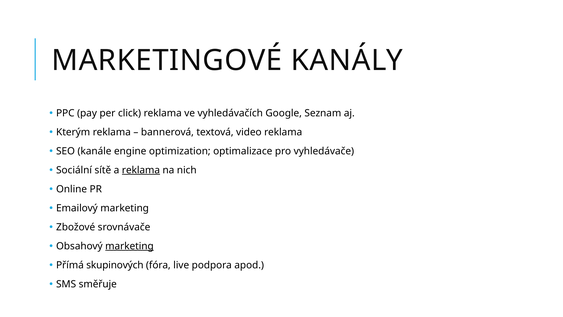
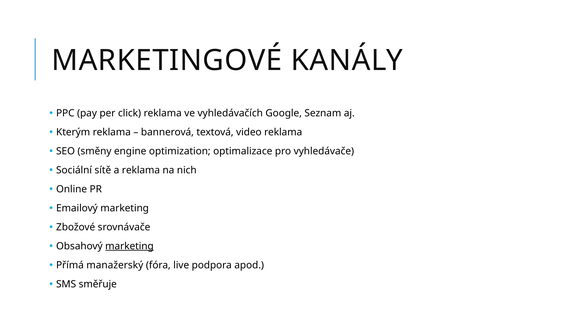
kanále: kanále -> směny (95, 151)
reklama underline: present -> none (141, 170)
skupinových: skupinových -> manažerský (115, 265)
